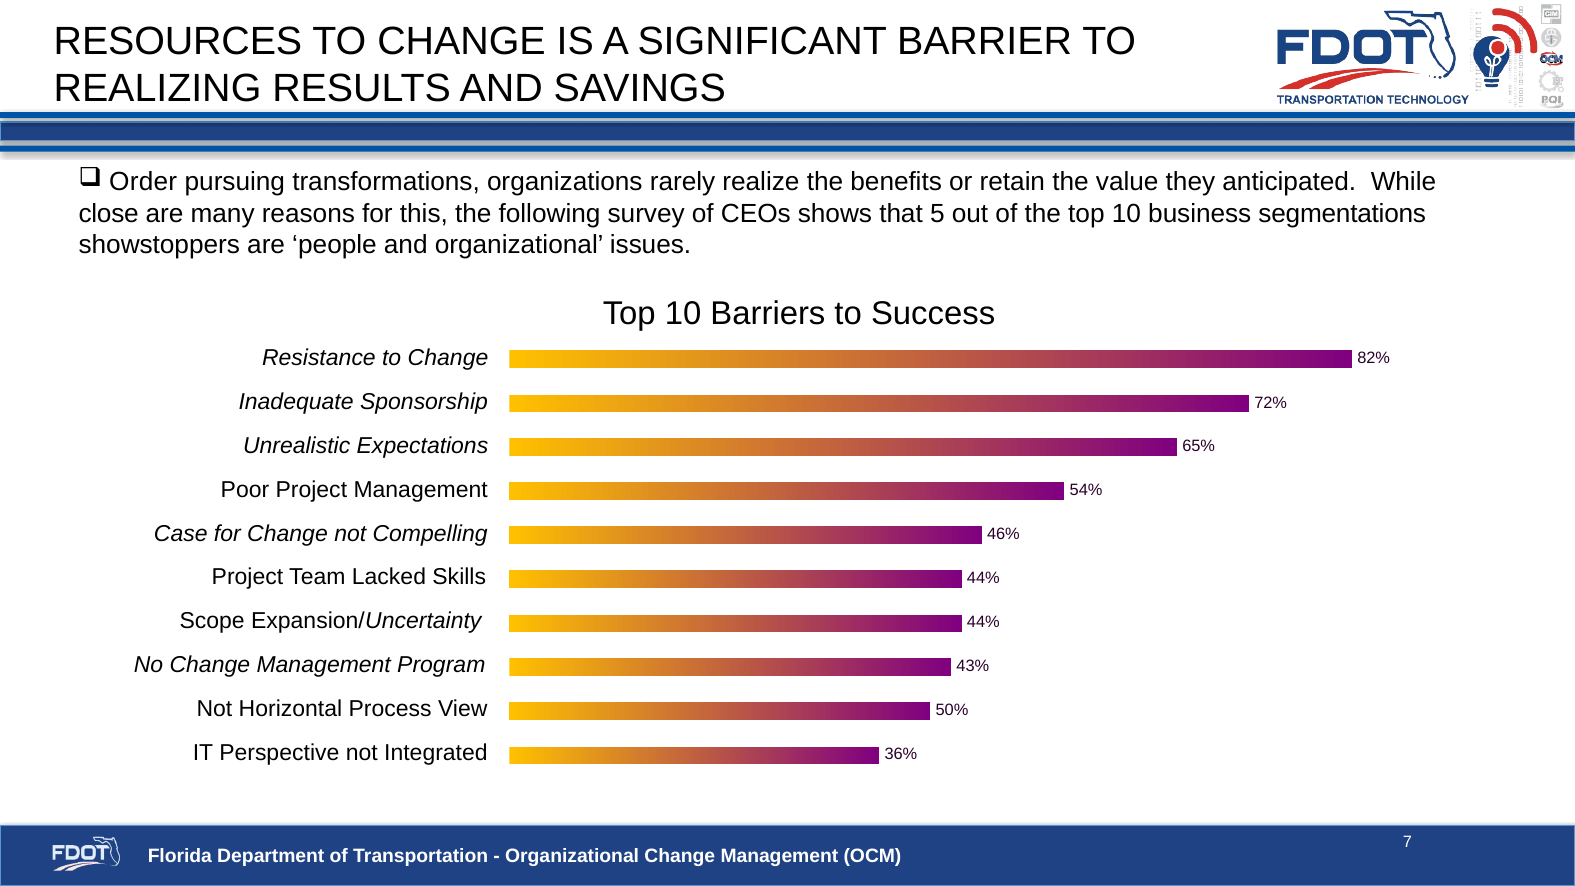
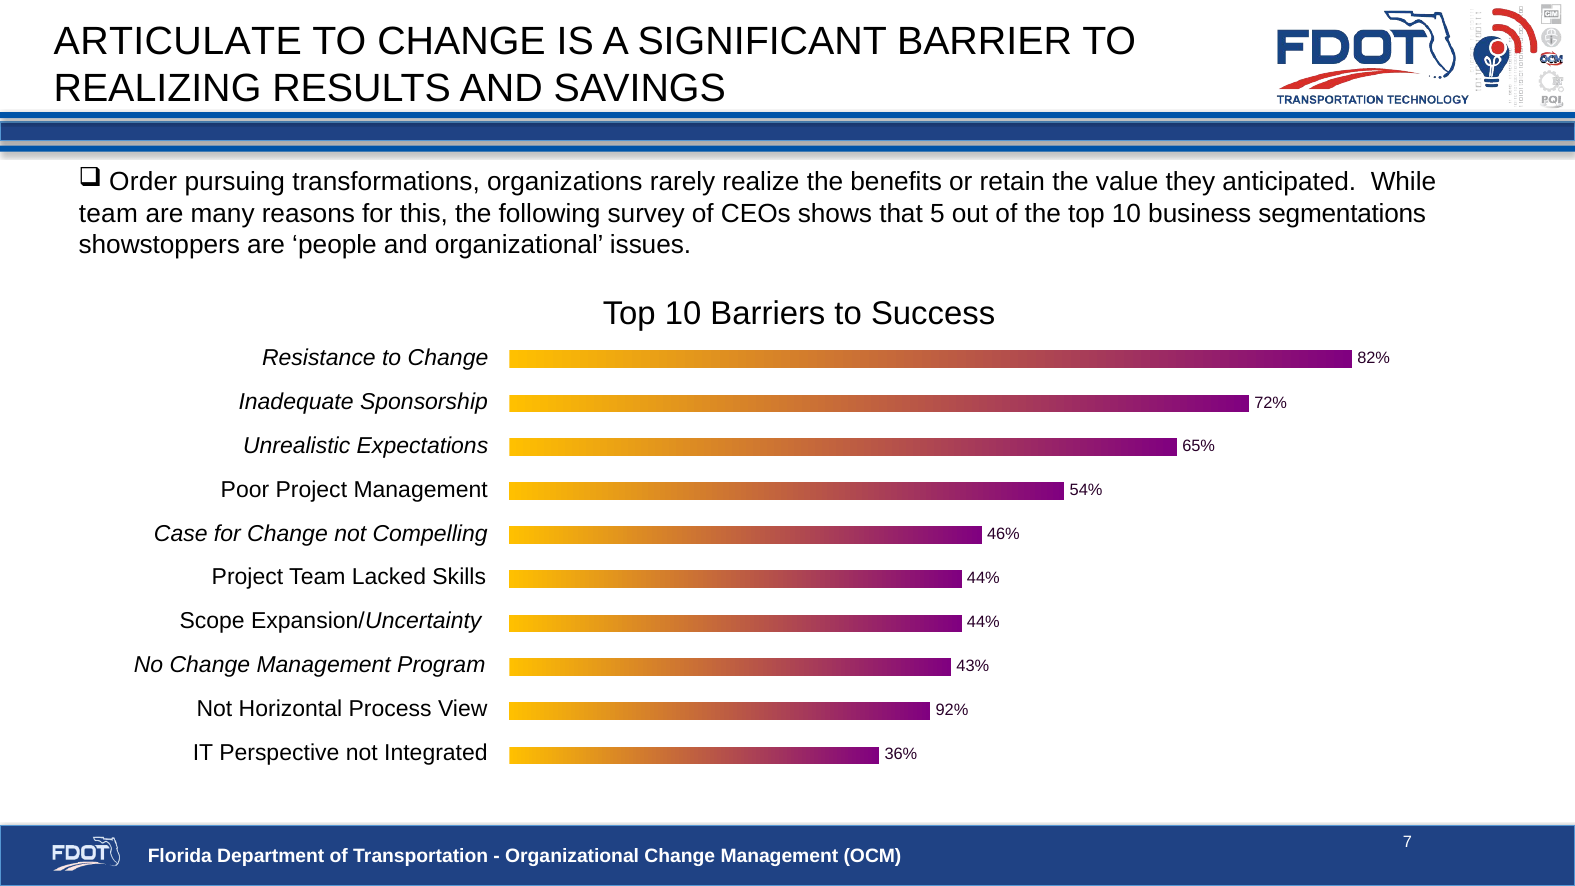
RESOURCES: RESOURCES -> ARTICULATE (178, 42)
close: close -> team (108, 214)
50%: 50% -> 92% (952, 710)
